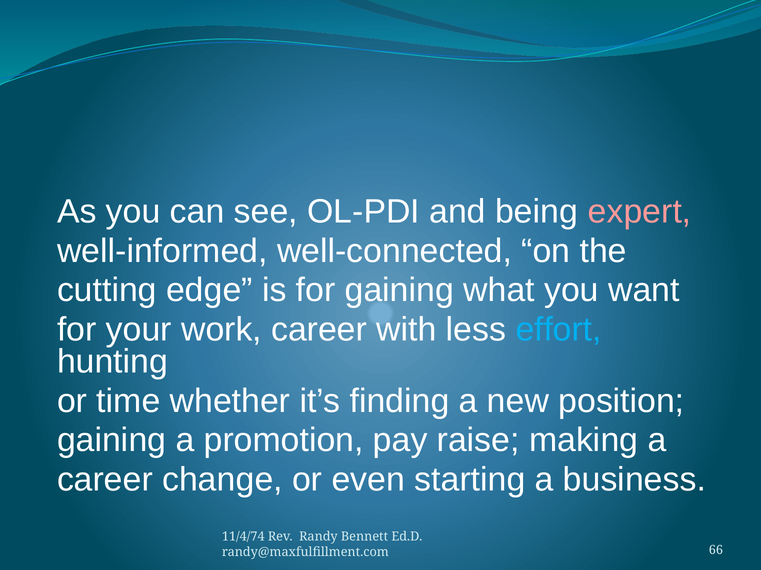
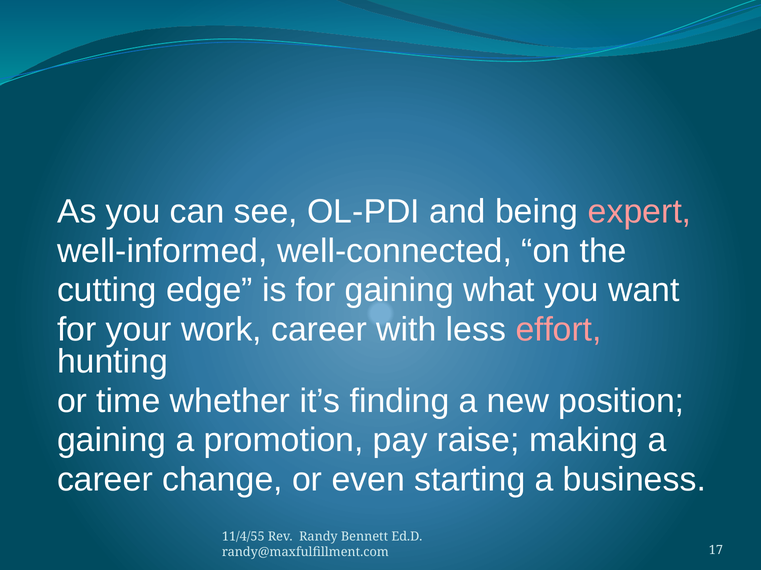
effort colour: light blue -> pink (559, 330)
11/4/74: 11/4/74 -> 11/4/55 (243, 537)
66: 66 -> 17 (716, 551)
